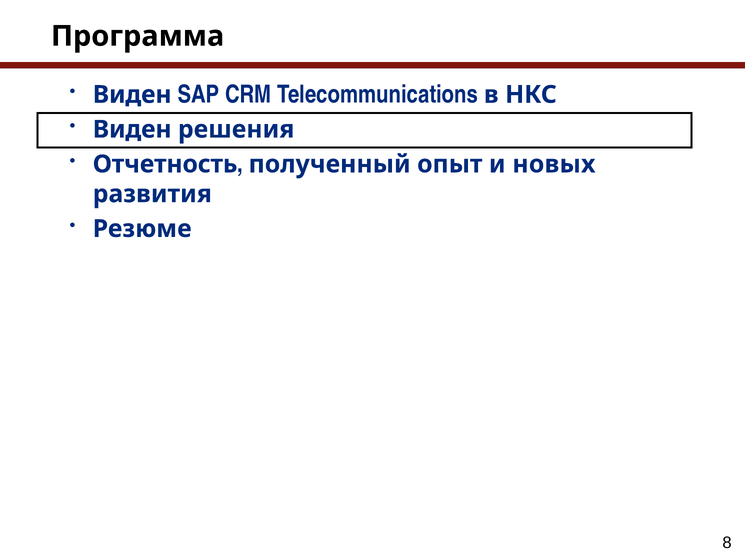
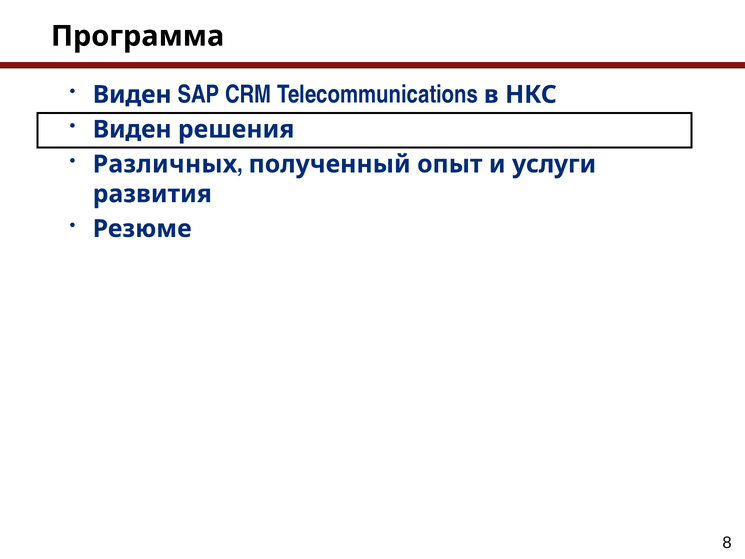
Отчетность: Отчетность -> Различных (165, 164)
новых: новых -> услуги (554, 164)
